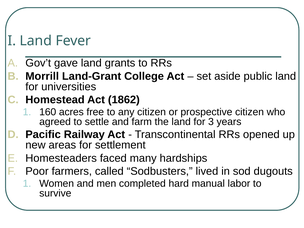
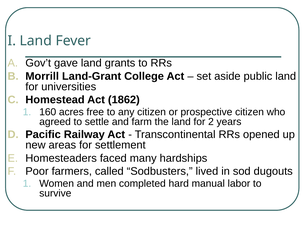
3: 3 -> 2 (211, 122)
